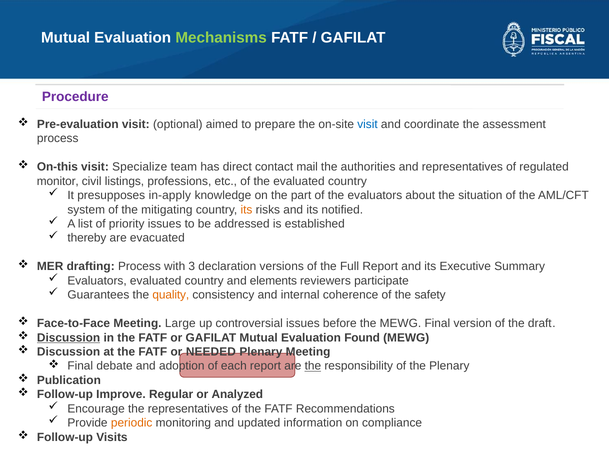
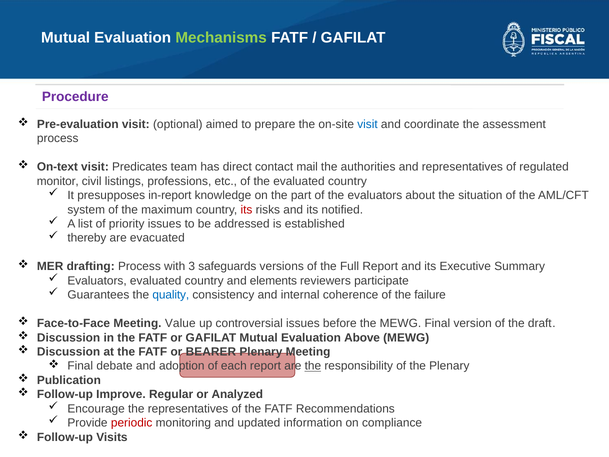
On-this: On-this -> On-text (57, 167)
Specialize: Specialize -> Predicates (140, 167)
in-apply: in-apply -> in-report (170, 195)
mitigating: mitigating -> maximum (167, 209)
its colour: orange -> red (246, 209)
declaration: declaration -> safeguards (227, 266)
quality colour: orange -> blue (171, 295)
safety: safety -> failure (430, 295)
Large: Large -> Value (180, 323)
Discussion underline: present -> none (69, 337)
Found: Found -> Above (362, 337)
NEEDED: NEEDED -> BEARER (211, 352)
periodic colour: orange -> red (132, 423)
